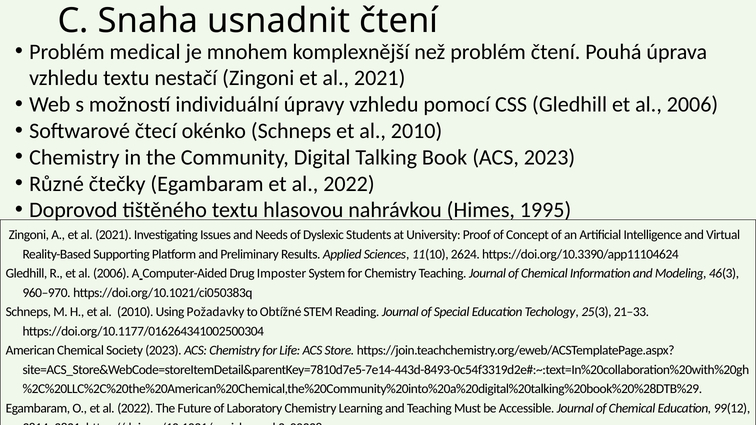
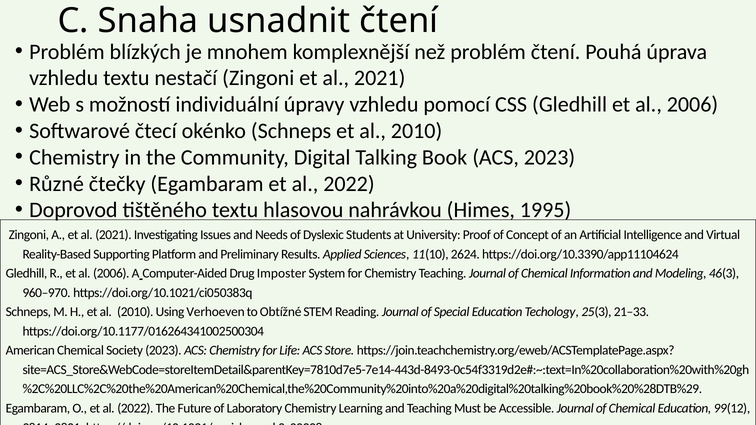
medical: medical -> blízkých (145, 52)
Požadavky: Požadavky -> Verhoeven (216, 312)
